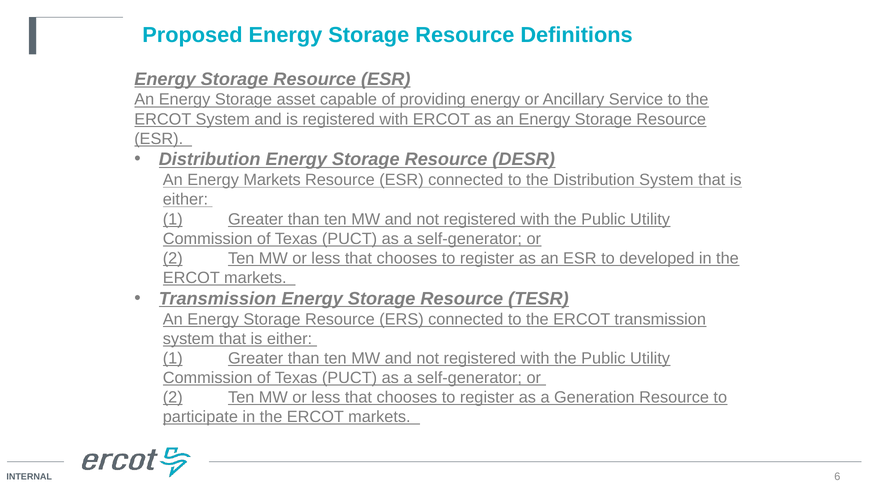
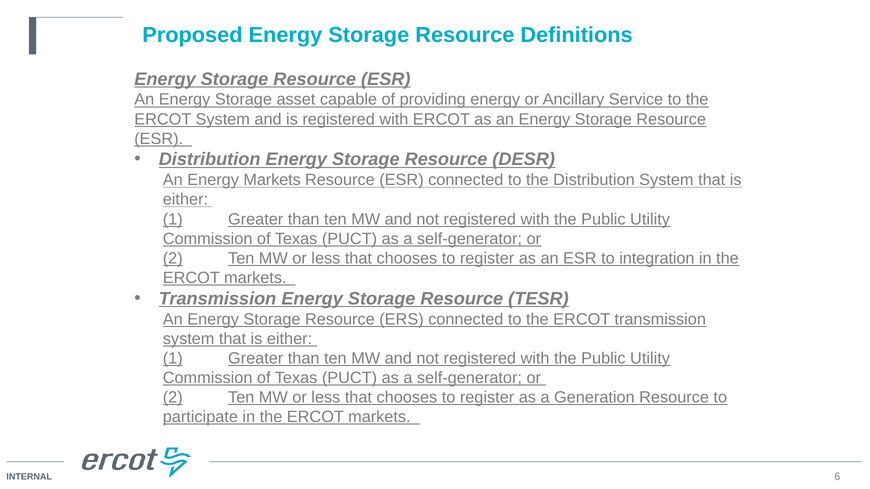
developed: developed -> integration (657, 258)
